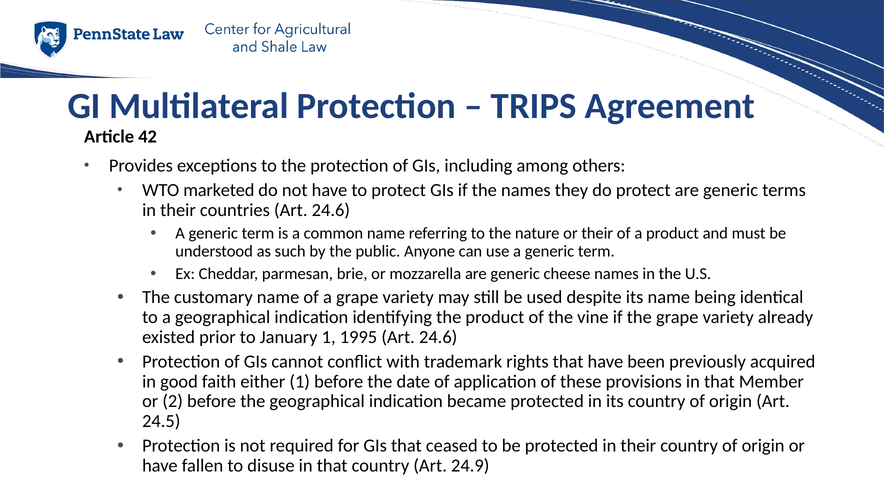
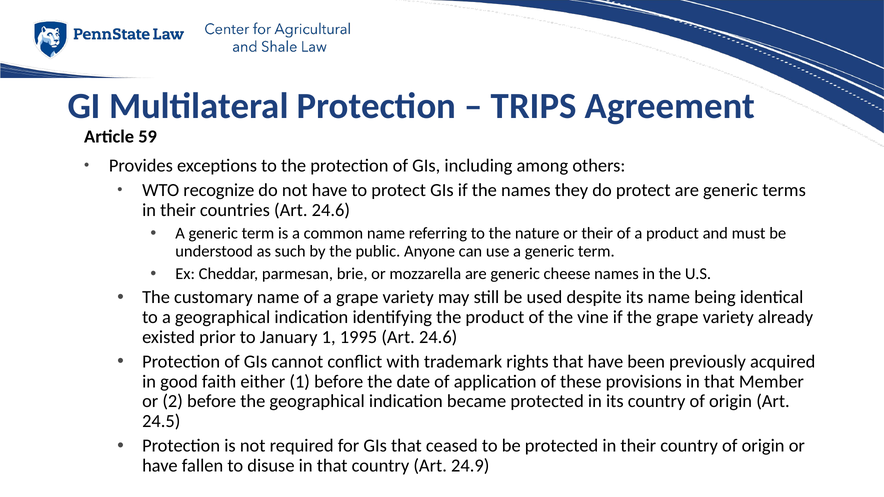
42: 42 -> 59 (148, 137)
marketed: marketed -> recognize (219, 190)
